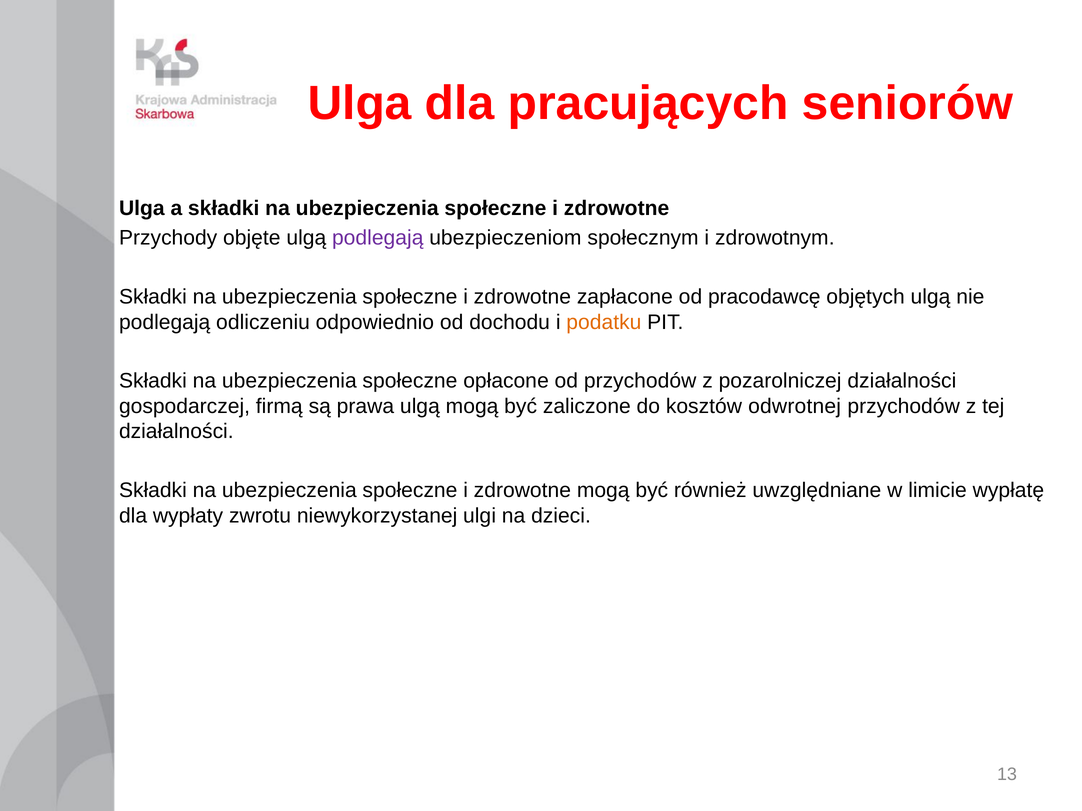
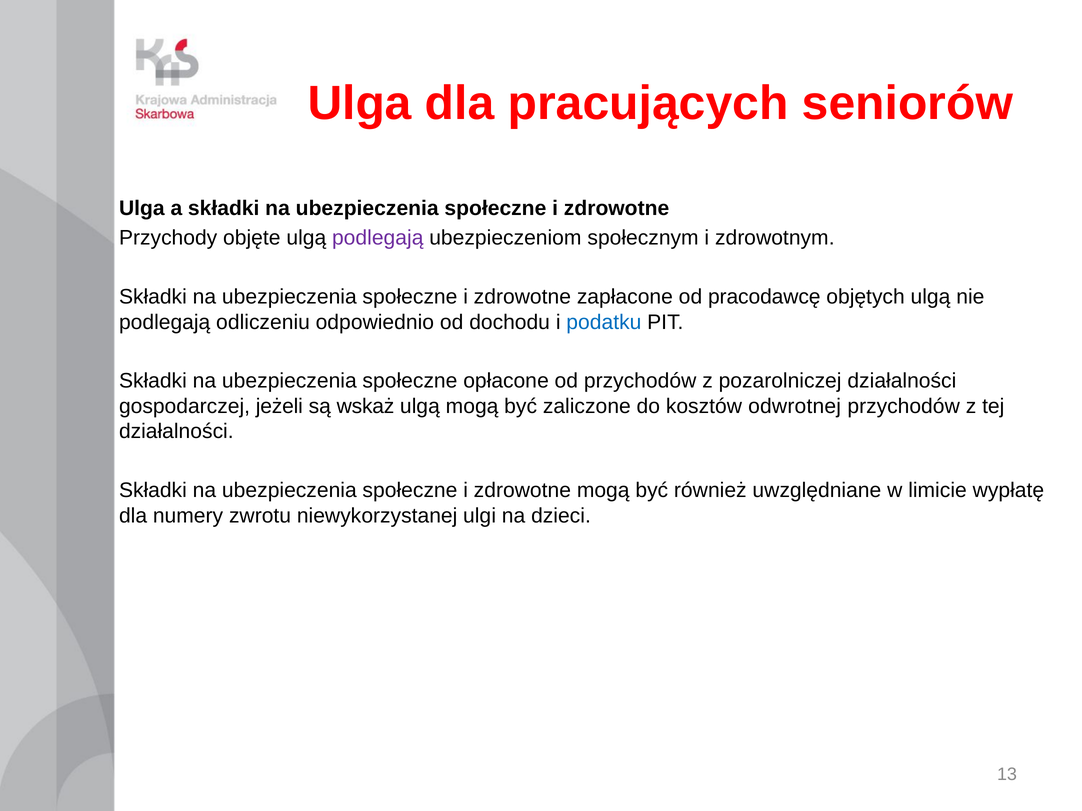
podatku colour: orange -> blue (604, 322)
firmą: firmą -> jeżeli (279, 407)
prawa: prawa -> wskaż (366, 407)
wypłaty: wypłaty -> numery (188, 516)
